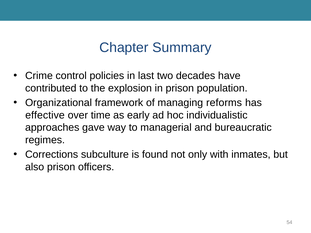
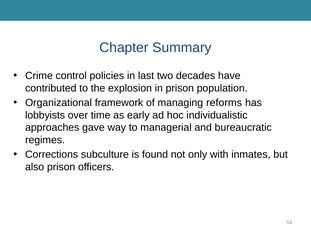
effective: effective -> lobbyists (45, 115)
